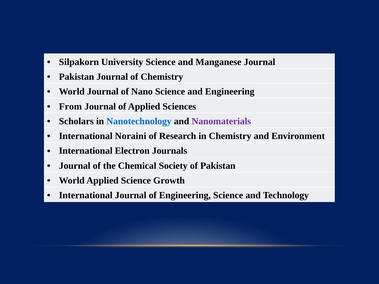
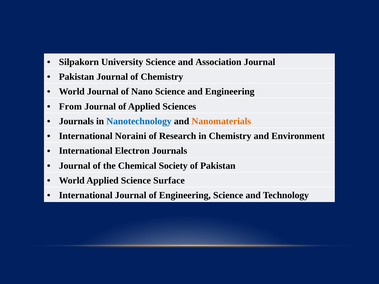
Manganese: Manganese -> Association (218, 62)
Scholars: Scholars -> Journals (76, 121)
Nanomaterials colour: purple -> orange (221, 121)
Growth: Growth -> Surface (169, 181)
